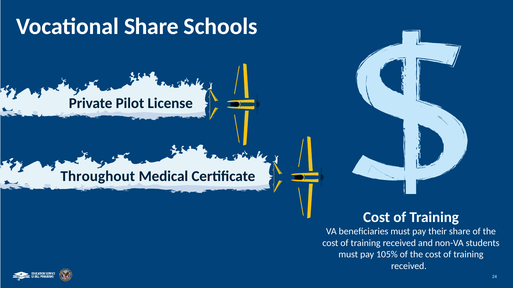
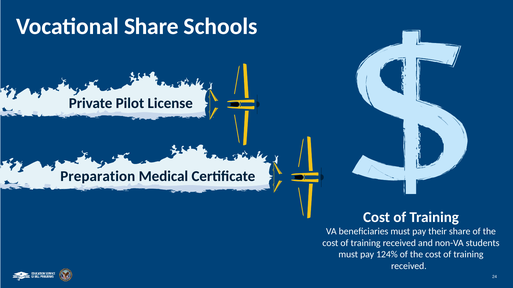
Throughout: Throughout -> Preparation (98, 177)
105%: 105% -> 124% (387, 255)
